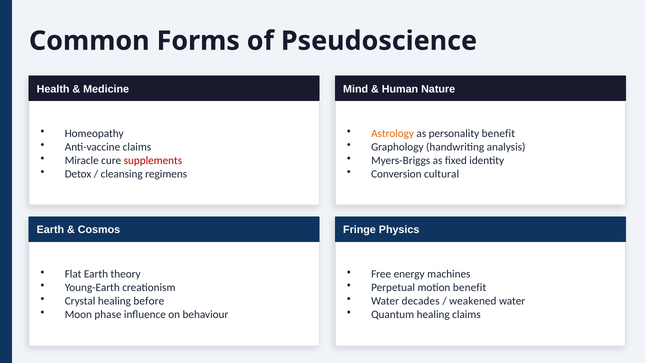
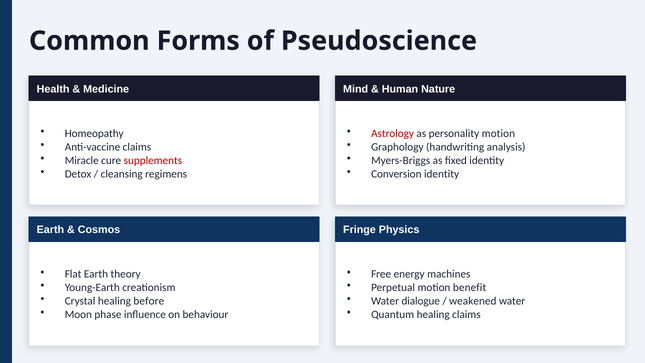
Astrology colour: orange -> red (393, 133)
personality benefit: benefit -> motion (498, 133)
Conversion cultural: cultural -> identity (442, 174)
decades: decades -> dialogue (421, 301)
